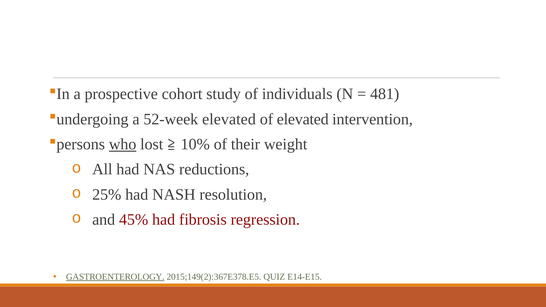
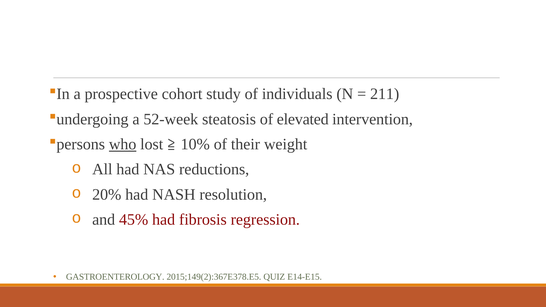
481: 481 -> 211 (385, 94)
52-week elevated: elevated -> steatosis (229, 119)
25%: 25% -> 20% (107, 195)
GASTROENTEROLOGY underline: present -> none (115, 277)
